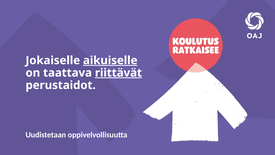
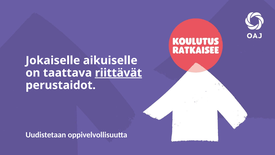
aikuiselle underline: present -> none (110, 60)
